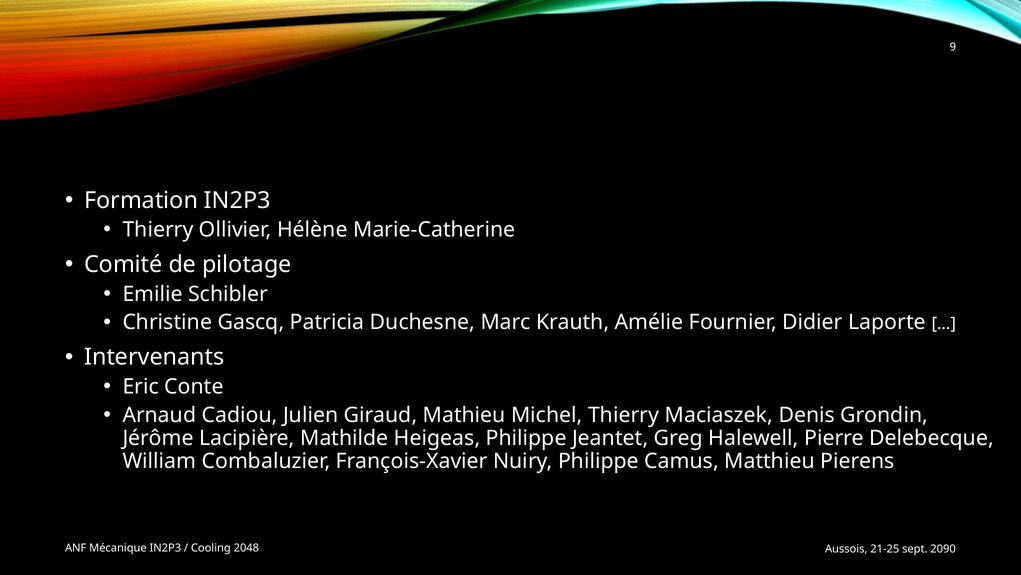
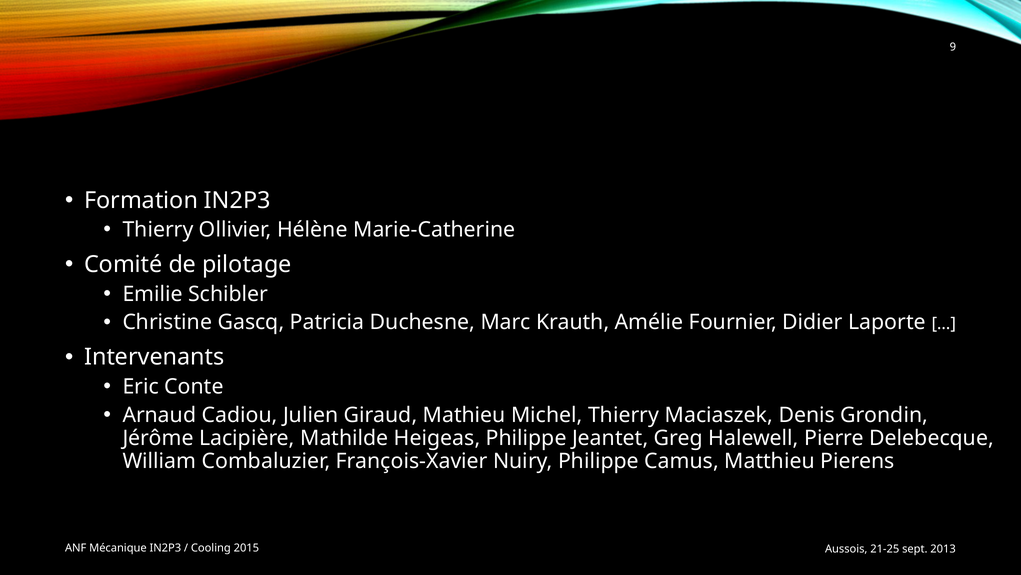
2048: 2048 -> 2015 (246, 547)
2090: 2090 -> 2013 (943, 548)
